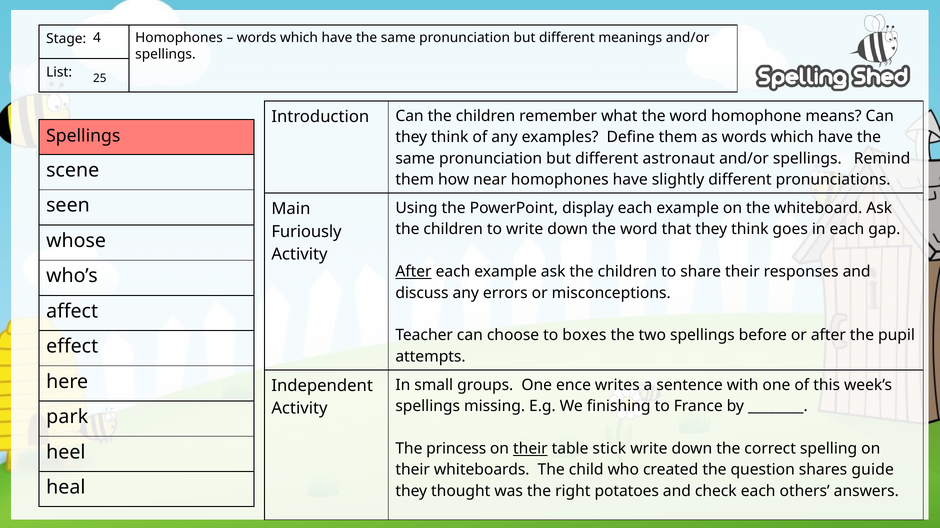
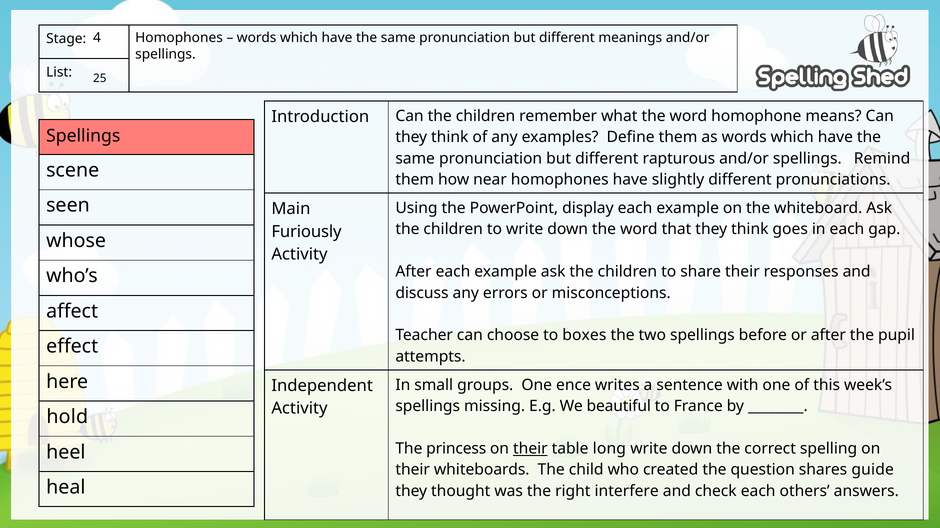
astronaut: astronaut -> rapturous (679, 159)
After underline: present -> none (413, 272)
finishing: finishing -> beautiful (619, 407)
park: park -> hold (67, 417)
stick: stick -> long (609, 449)
potatoes: potatoes -> interfere (627, 492)
